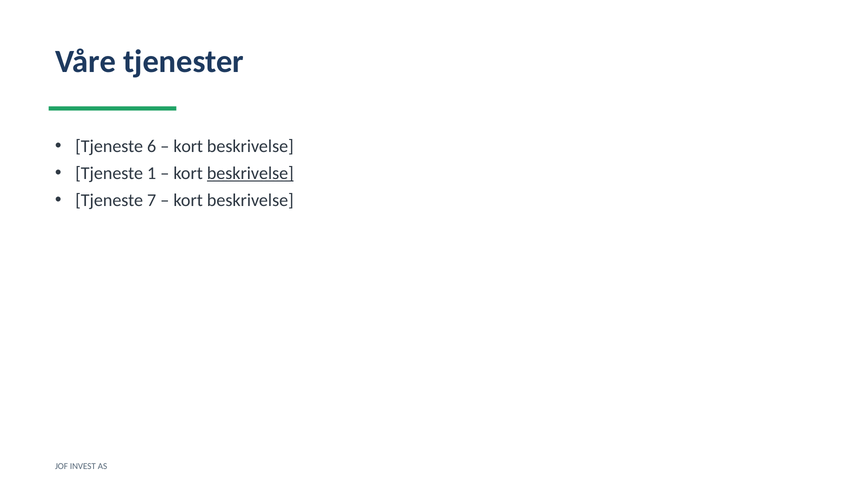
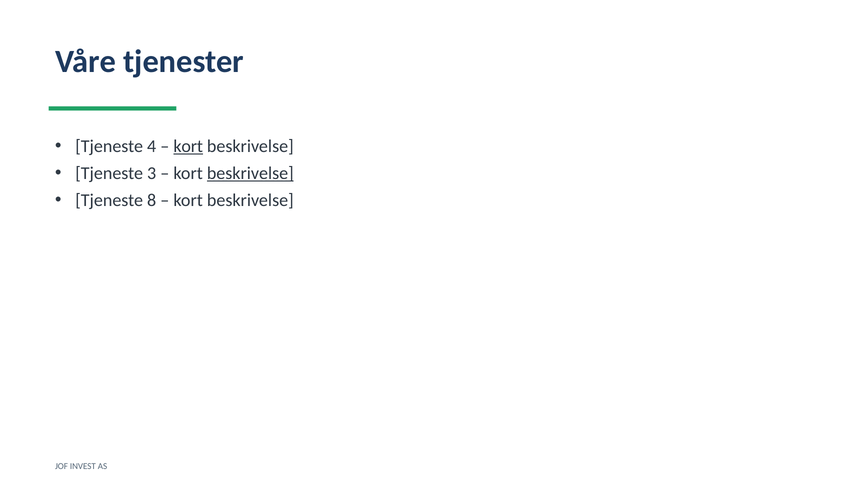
6: 6 -> 4 (152, 147)
kort underline: none -> present (188, 147)
1: 1 -> 3 (152, 174)
7: 7 -> 8 (152, 201)
